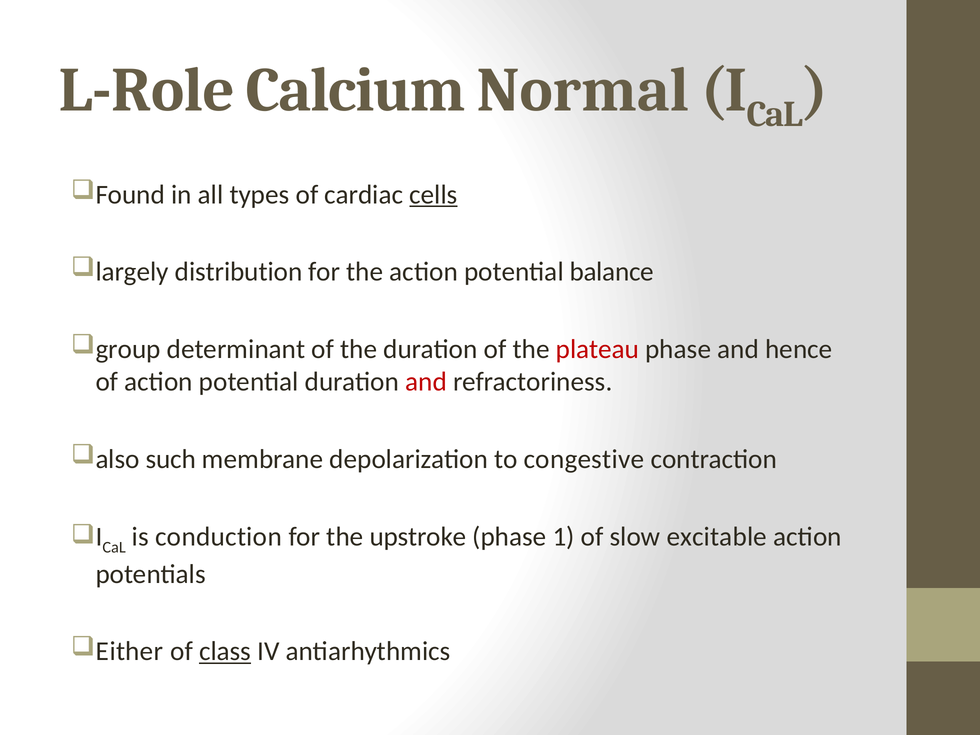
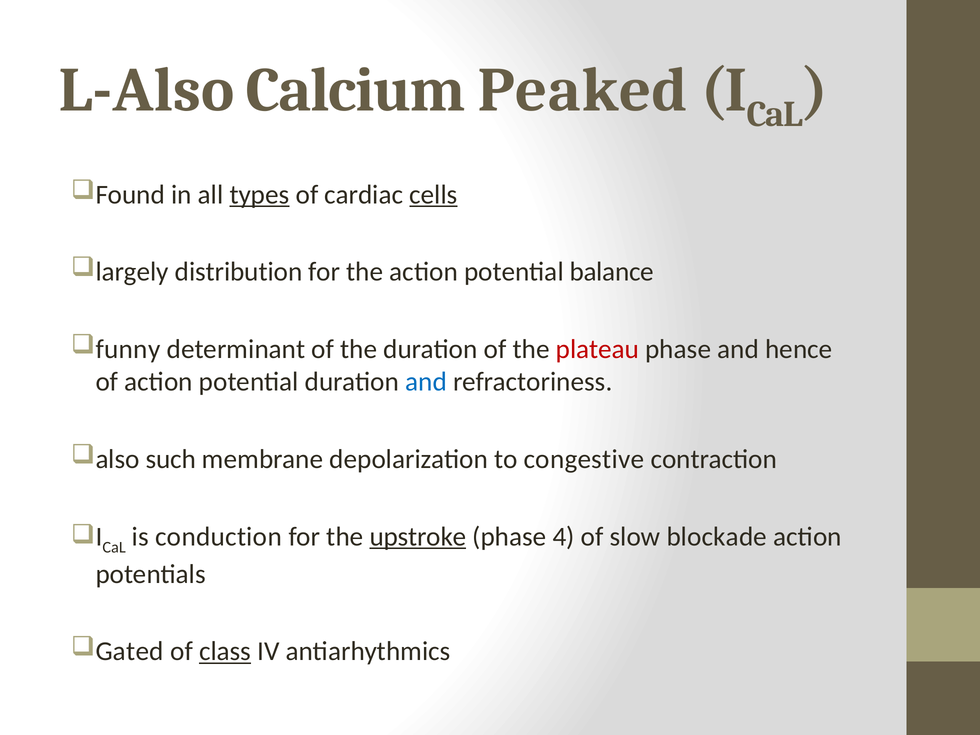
L-Role: L-Role -> L-Also (147, 90)
Normal: Normal -> Peaked (583, 90)
types underline: none -> present (260, 195)
group: group -> funny (128, 349)
and colour: red -> blue (426, 382)
upstroke underline: none -> present (418, 537)
1: 1 -> 4 (564, 537)
excitable: excitable -> blockade (717, 537)
Either: Either -> Gated (130, 651)
